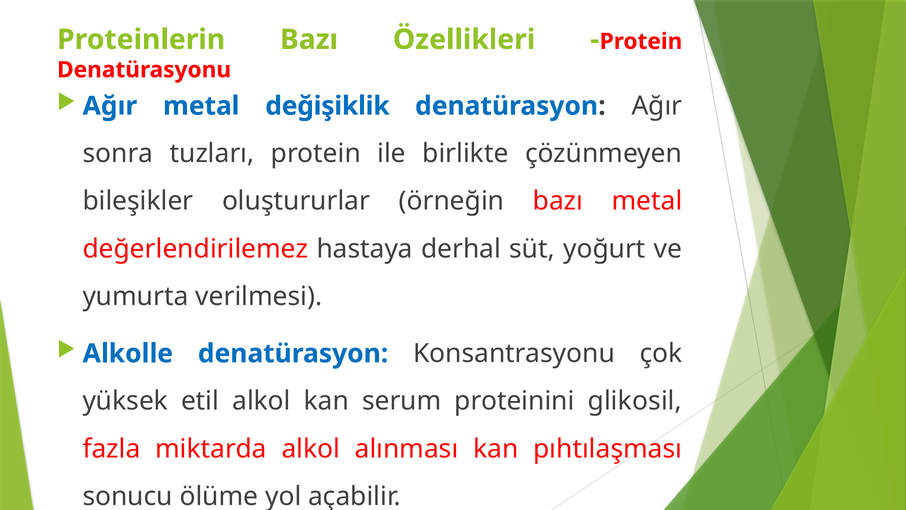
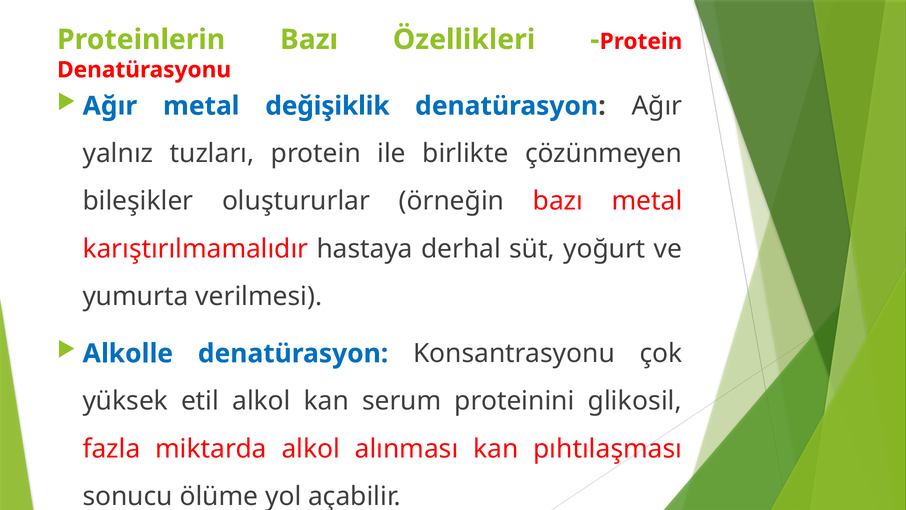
sonra: sonra -> yalnız (118, 154)
değerlendirilemez: değerlendirilemez -> karıştırılmamalıdır (195, 249)
